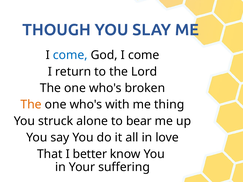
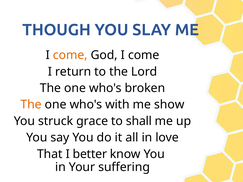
come colour: blue -> orange (70, 55)
thing: thing -> show (169, 105)
alone: alone -> grace (92, 121)
bear: bear -> shall (139, 121)
